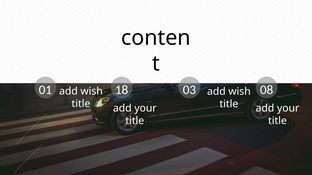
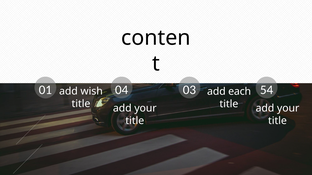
18: 18 -> 04 (122, 90)
08: 08 -> 54 (267, 90)
wish: wish -> each (240, 92)
